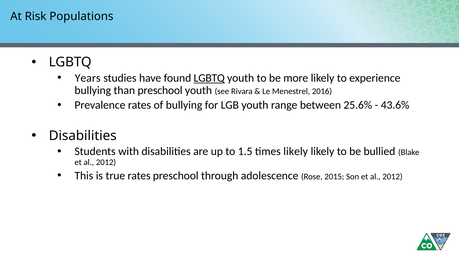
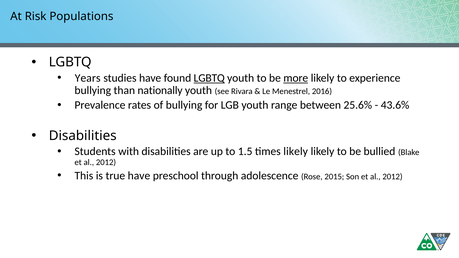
more underline: none -> present (296, 78)
than preschool: preschool -> nationally (160, 90)
true rates: rates -> have (139, 176)
